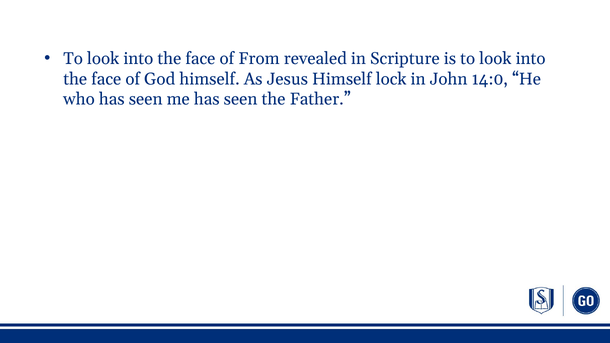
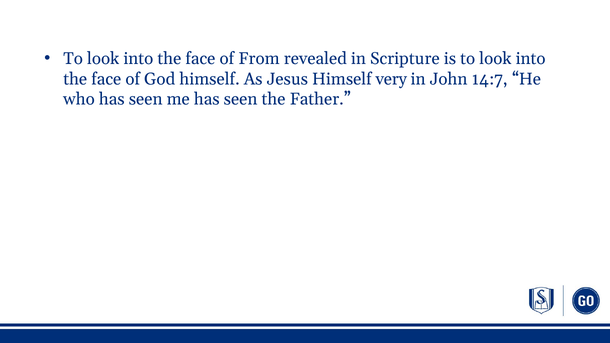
lock: lock -> very (391, 79)
14:0: 14:0 -> 14:7 (490, 79)
